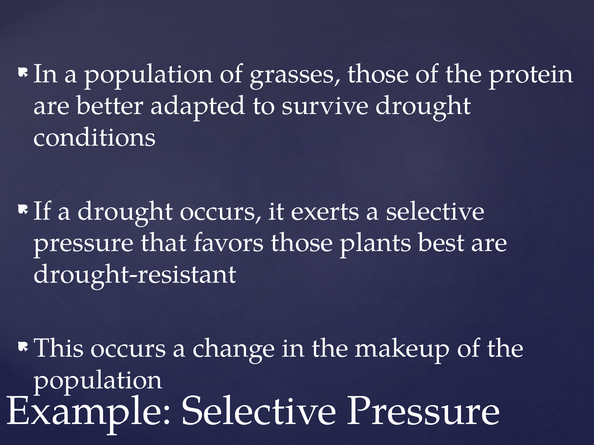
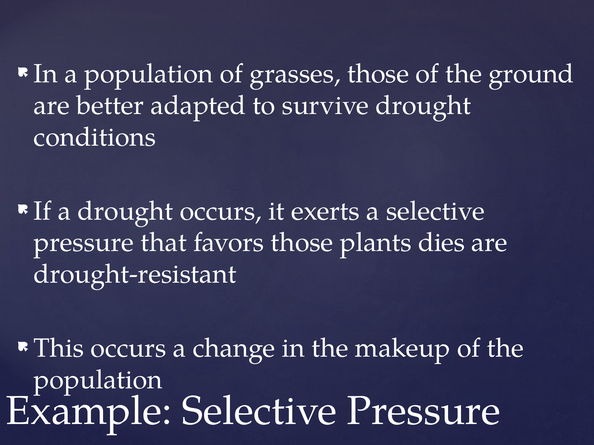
protein: protein -> ground (531, 74)
best: best -> dies (442, 243)
